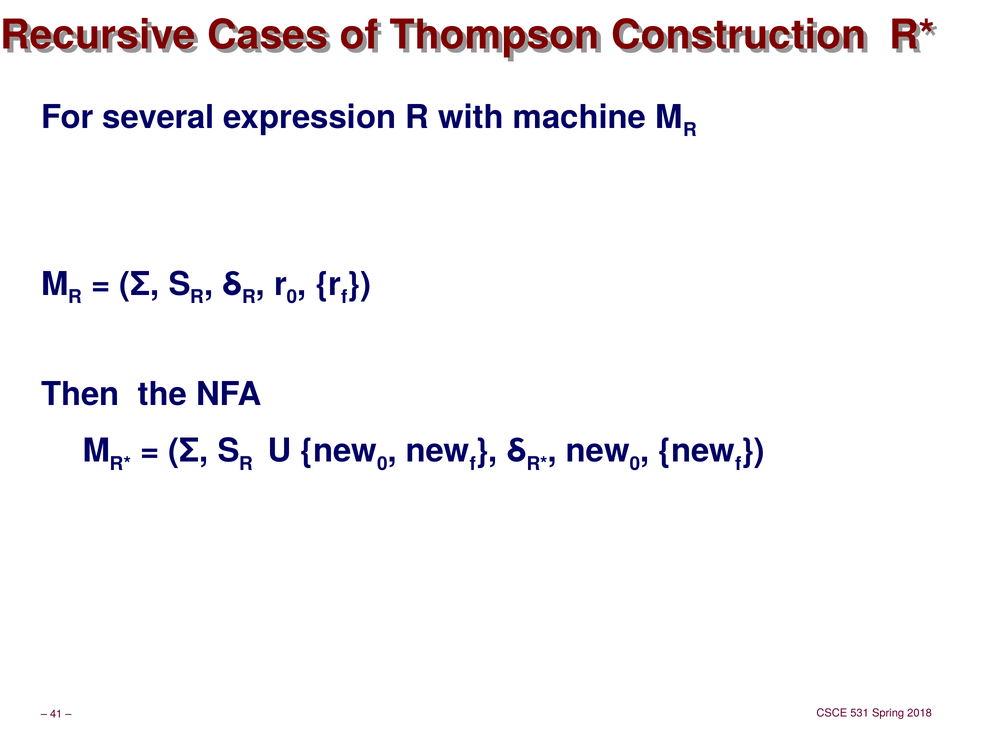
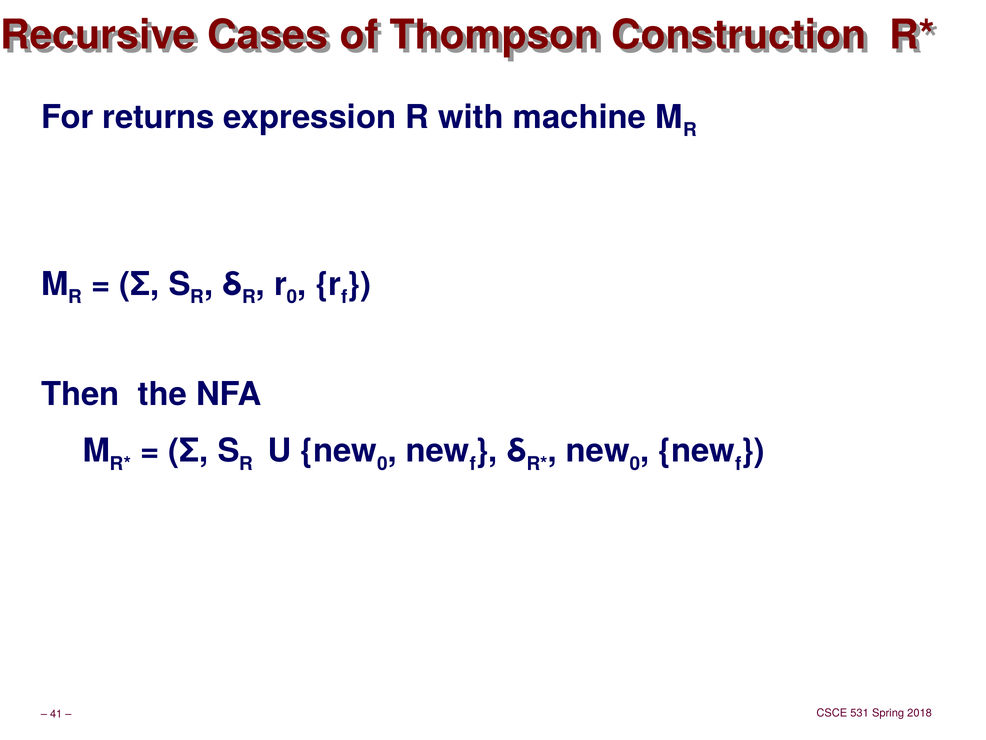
several: several -> returns (158, 117)
